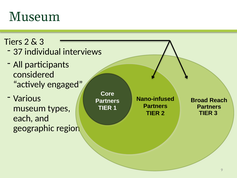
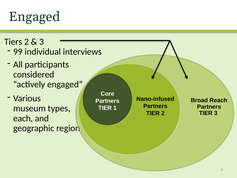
Museum: Museum -> Engaged (34, 17)
37: 37 -> 99 (18, 52)
